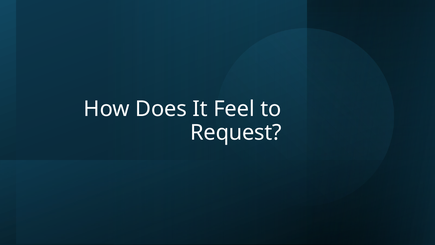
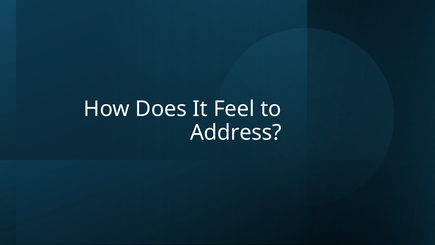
Request: Request -> Address (236, 132)
